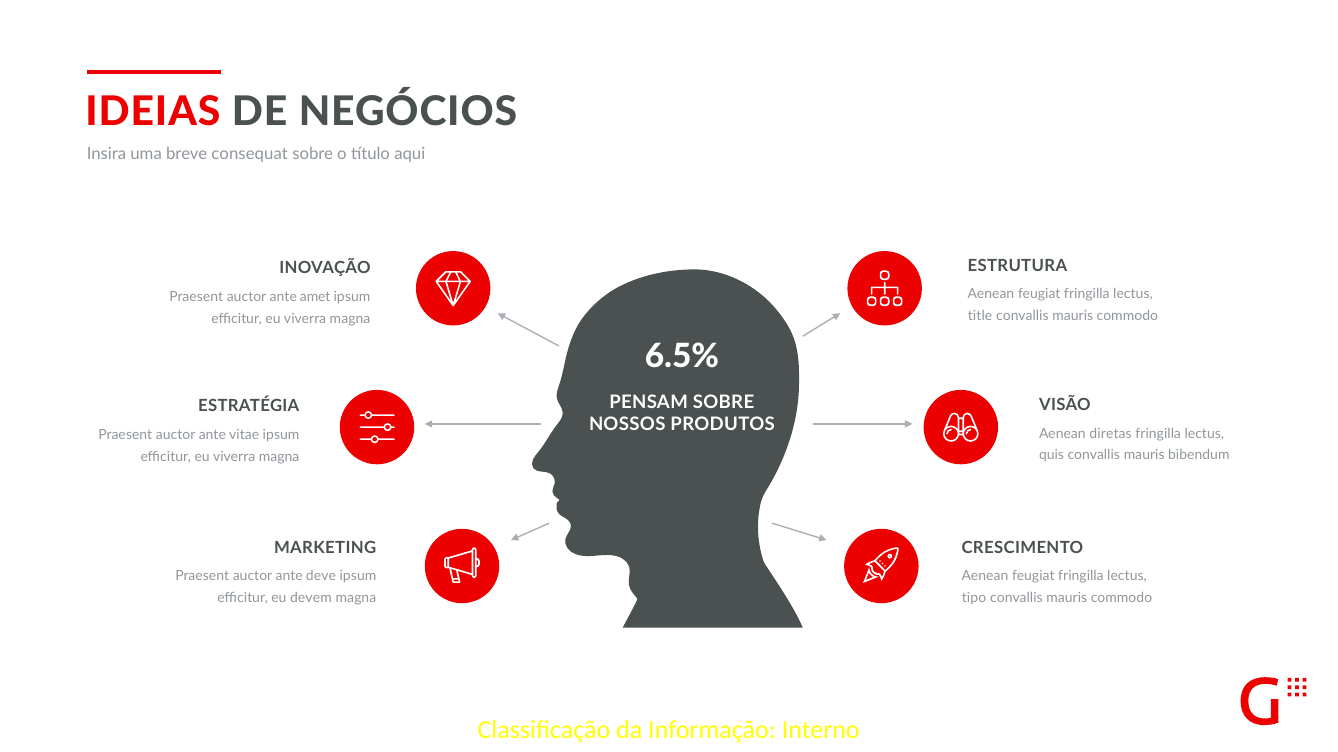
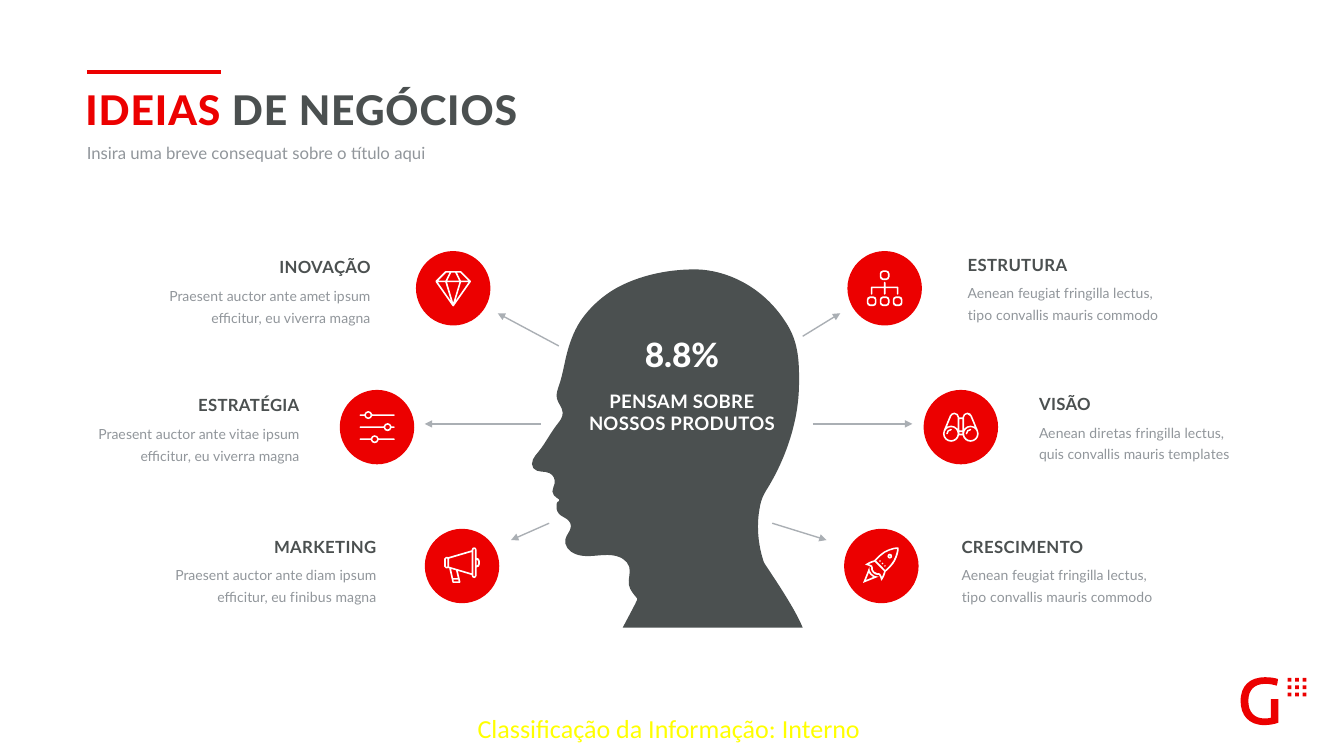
title: title -> tipo (980, 316)
6.5%: 6.5% -> 8.8% (682, 356)
bibendum: bibendum -> templates (1199, 456)
deve: deve -> diam (321, 577)
devem: devem -> finibus (311, 598)
